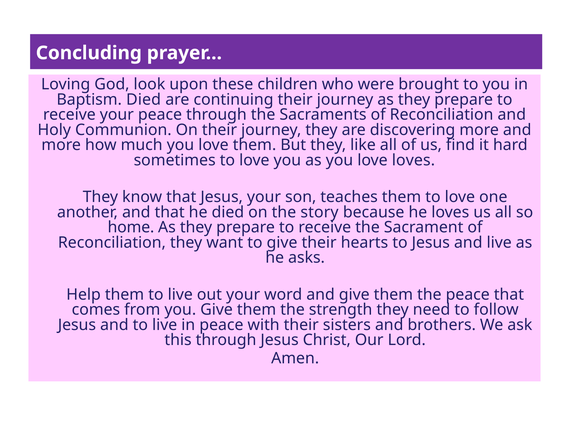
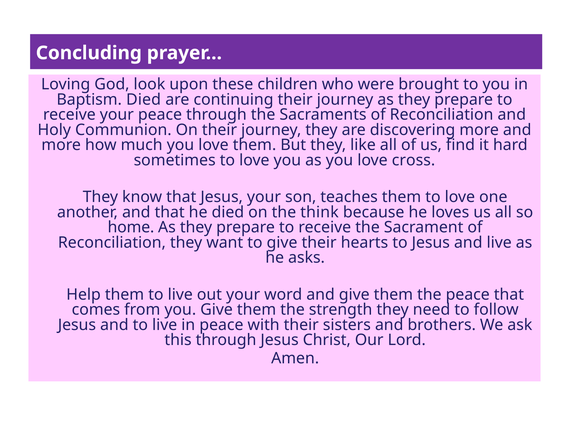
love loves: loves -> cross (413, 160)
story: story -> think (319, 212)
